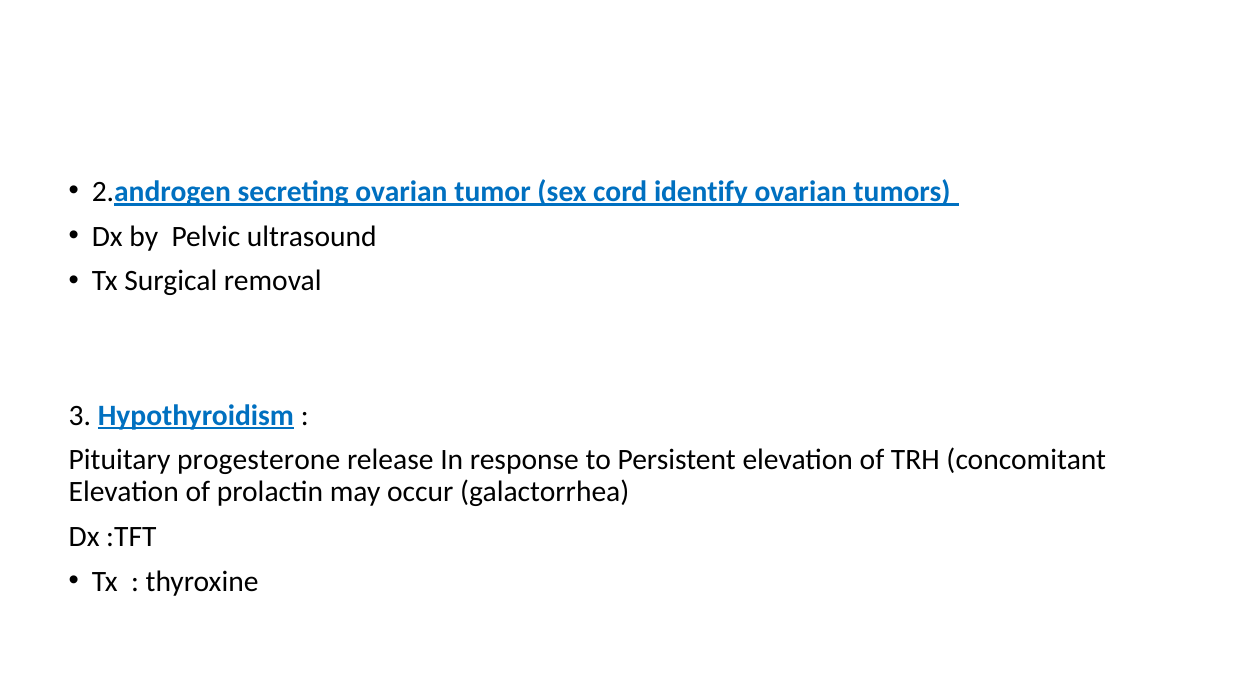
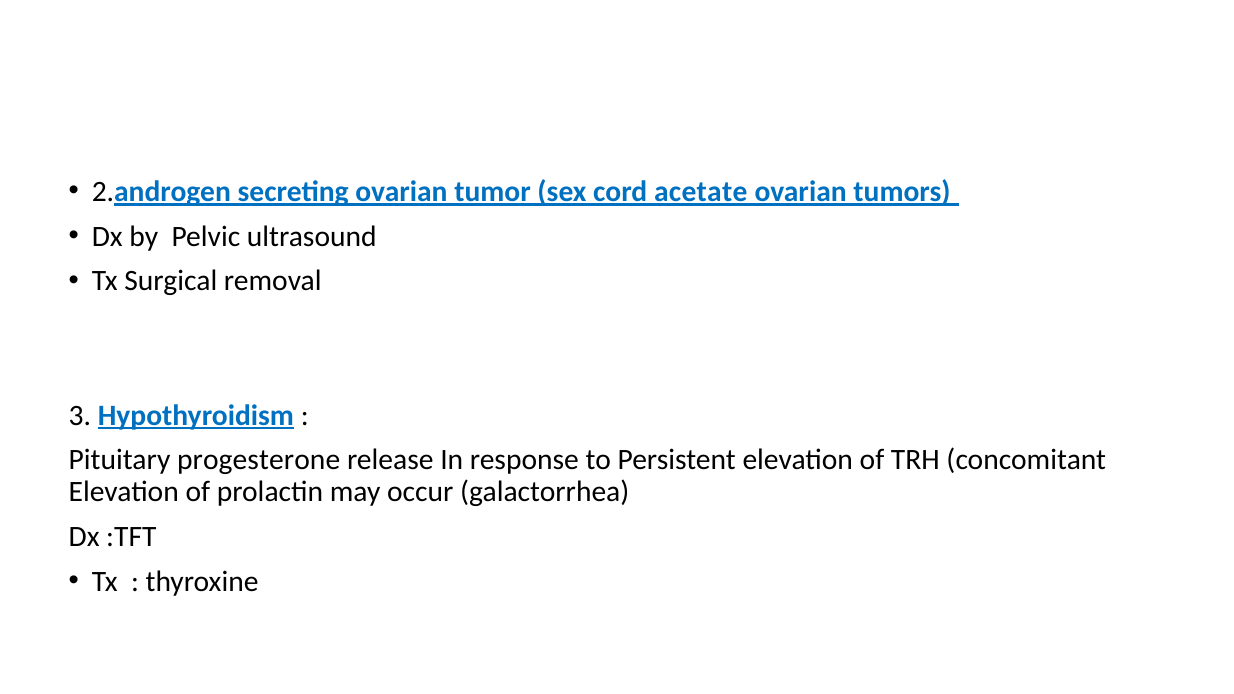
identify: identify -> acetate (701, 192)
